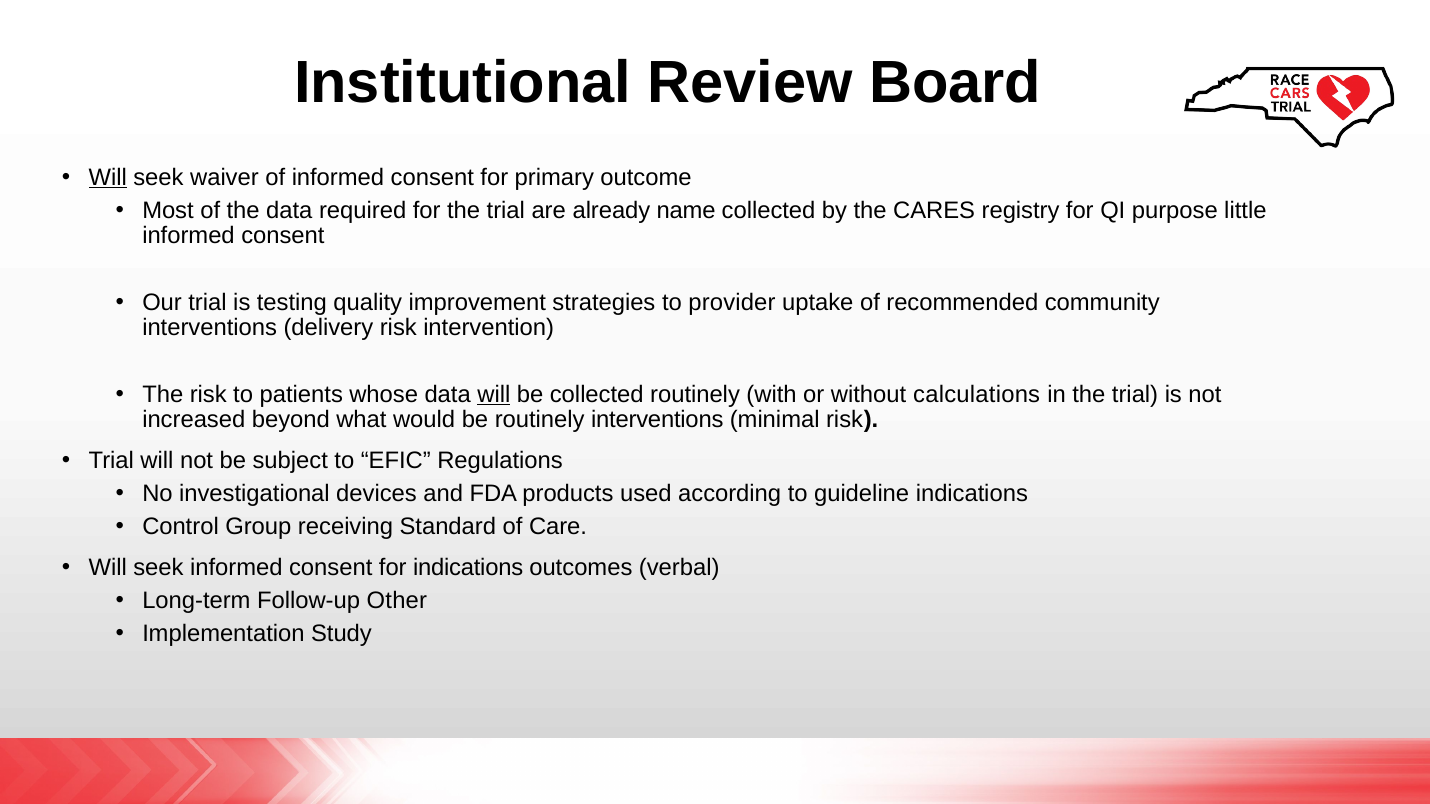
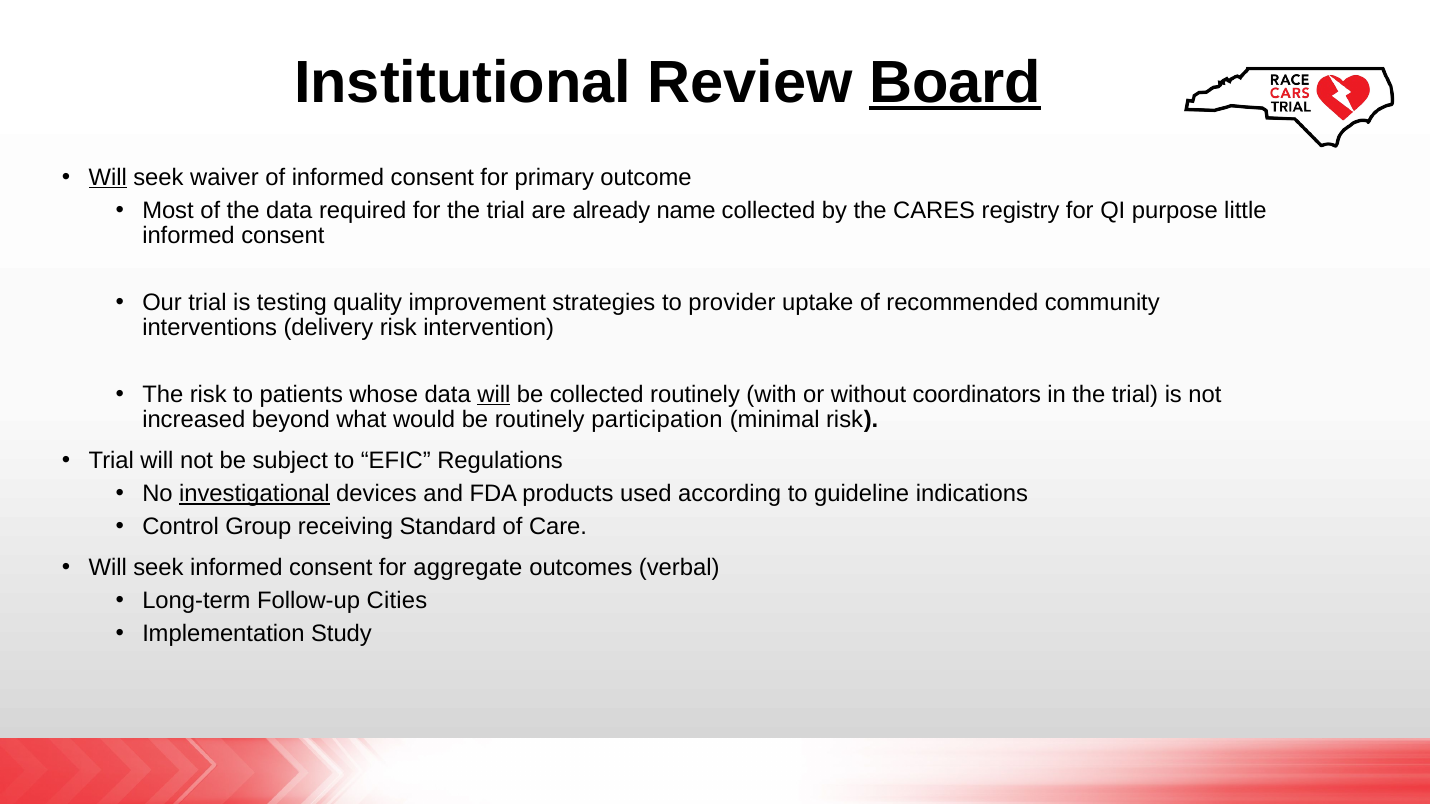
Board underline: none -> present (955, 83)
calculations: calculations -> coordinators (977, 394)
routinely interventions: interventions -> participation (657, 420)
investigational underline: none -> present (254, 494)
for indications: indications -> aggregate (468, 568)
Other: Other -> Cities (397, 601)
